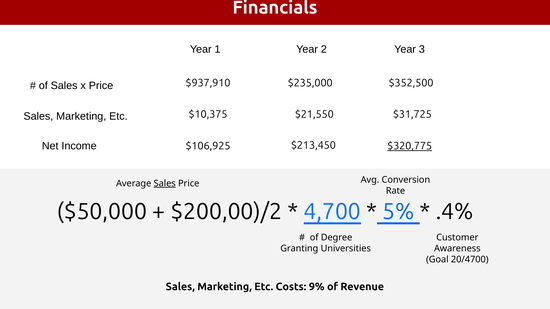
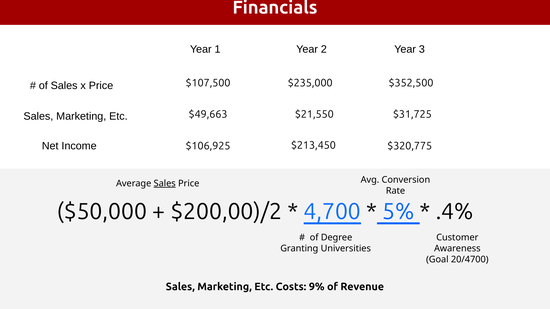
$937,910: $937,910 -> $107,500 (208, 83)
$10,375: $10,375 -> $49,663 (208, 115)
$320,775 underline: present -> none (410, 146)
